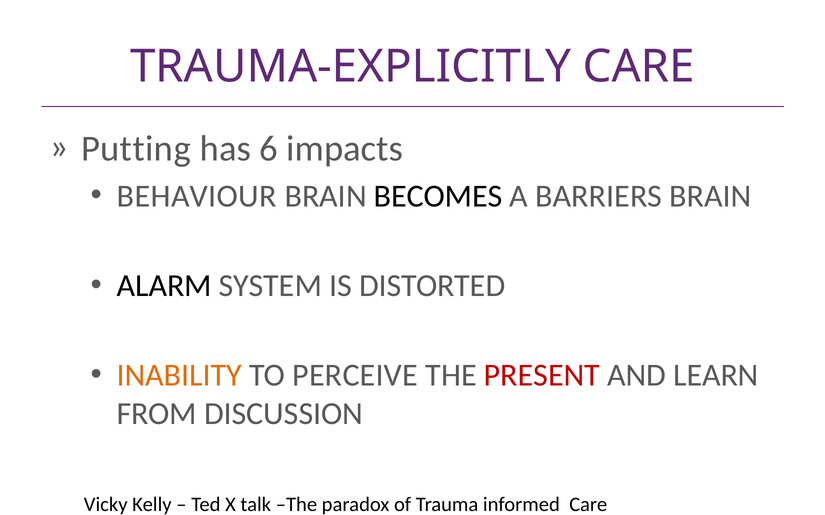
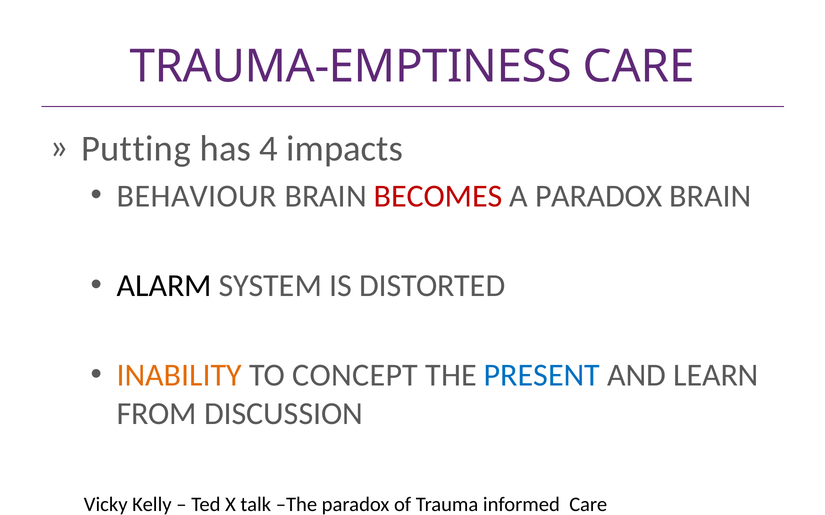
TRAUMA-EXPLICITLY: TRAUMA-EXPLICITLY -> TRAUMA-EMPTINESS (351, 67)
6: 6 -> 4 (269, 149)
BECOMES colour: black -> red (438, 196)
A BARRIERS: BARRIERS -> PARADOX (599, 196)
PERCEIVE: PERCEIVE -> CONCEPT (355, 376)
PRESENT colour: red -> blue (542, 376)
